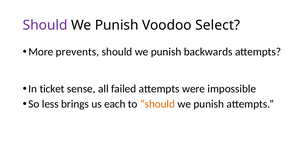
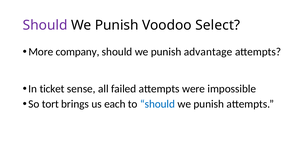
prevents: prevents -> company (78, 52)
backwards: backwards -> advantage (208, 52)
less: less -> tort (50, 104)
should colour: orange -> blue (158, 104)
